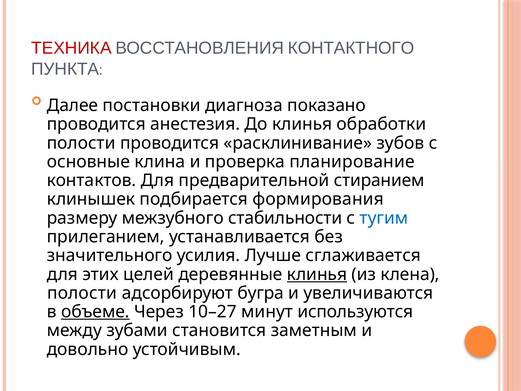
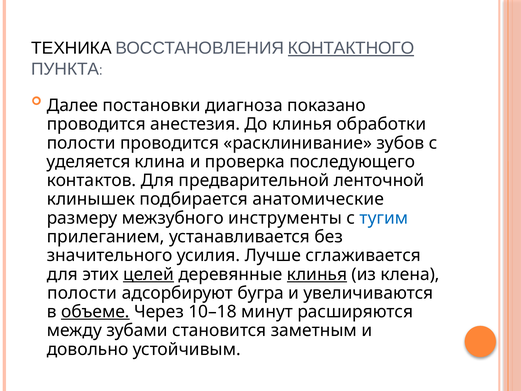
ТЕХНИКА colour: red -> black (71, 48)
КОНТАКТНОГО underline: none -> present (351, 48)
основные: основные -> уделяется (89, 162)
планирование: планирование -> последующего (352, 162)
стиранием: стиранием -> ленточной (379, 180)
формирования: формирования -> анатомические (318, 199)
стабильности: стабильности -> инструменты (285, 218)
целей underline: none -> present (148, 274)
10–27: 10–27 -> 10–18 (213, 312)
используются: используются -> расширяются (355, 312)
